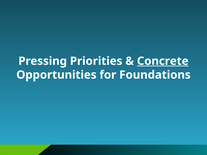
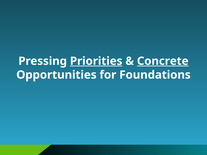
Priorities underline: none -> present (96, 61)
